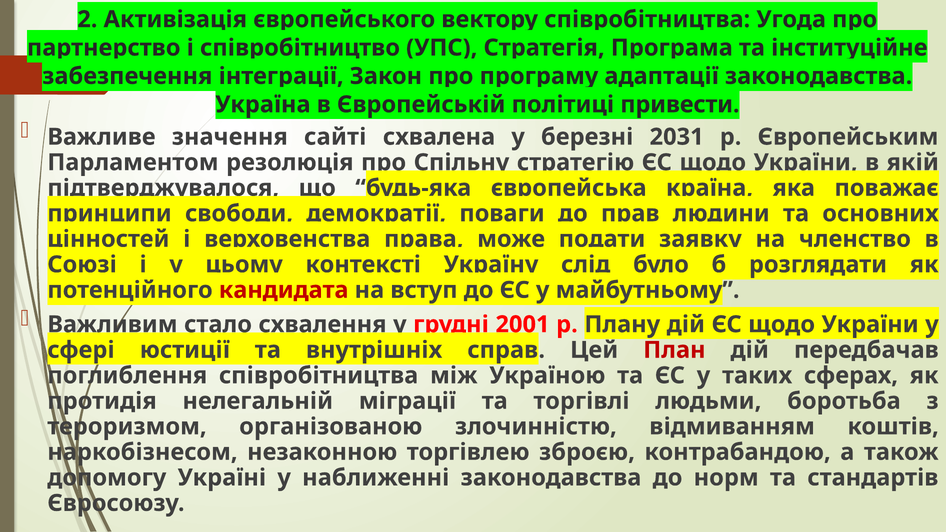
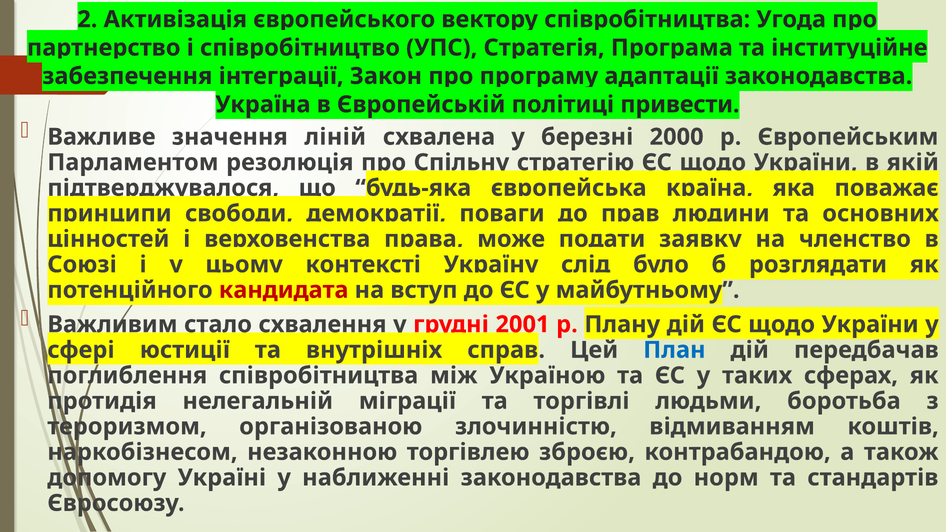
сайті: сайті -> ліній (335, 137)
2031: 2031 -> 2000 (677, 137)
План colour: red -> blue (674, 350)
